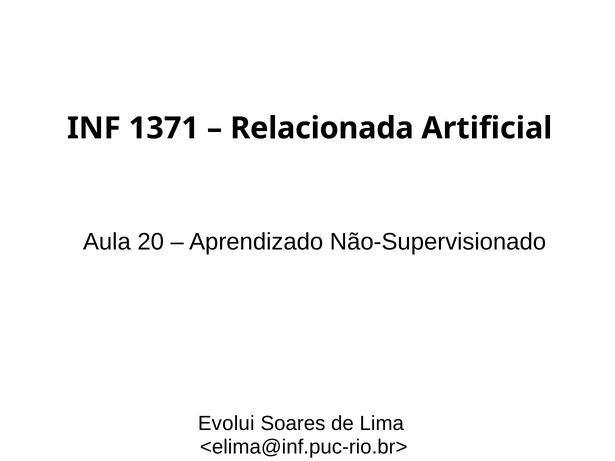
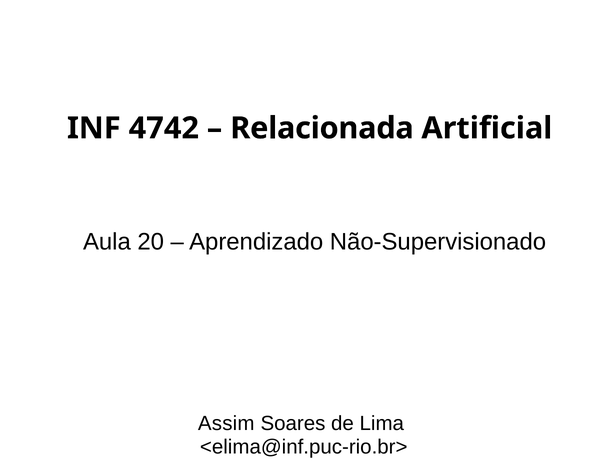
1371: 1371 -> 4742 (164, 128)
Evolui: Evolui -> Assim (226, 424)
